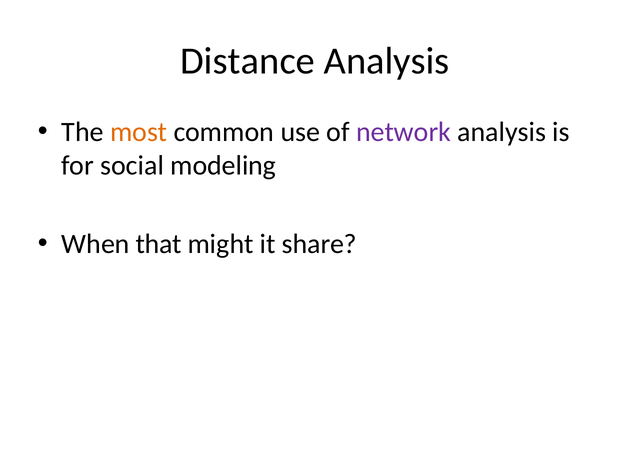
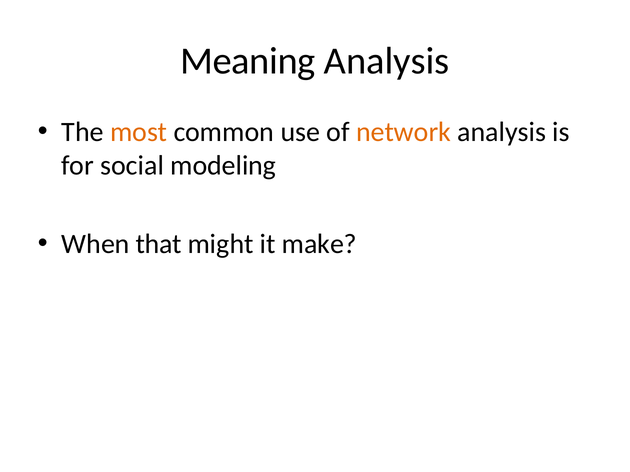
Distance: Distance -> Meaning (248, 61)
network colour: purple -> orange (404, 132)
share: share -> make (319, 244)
